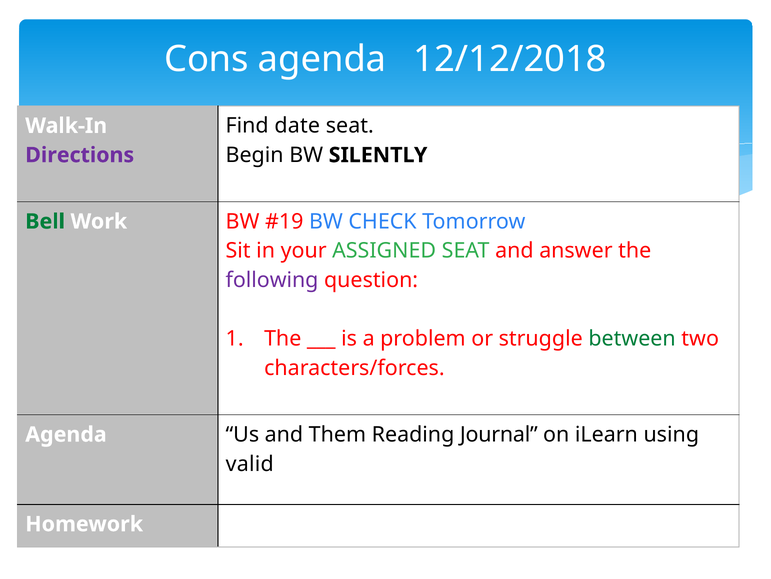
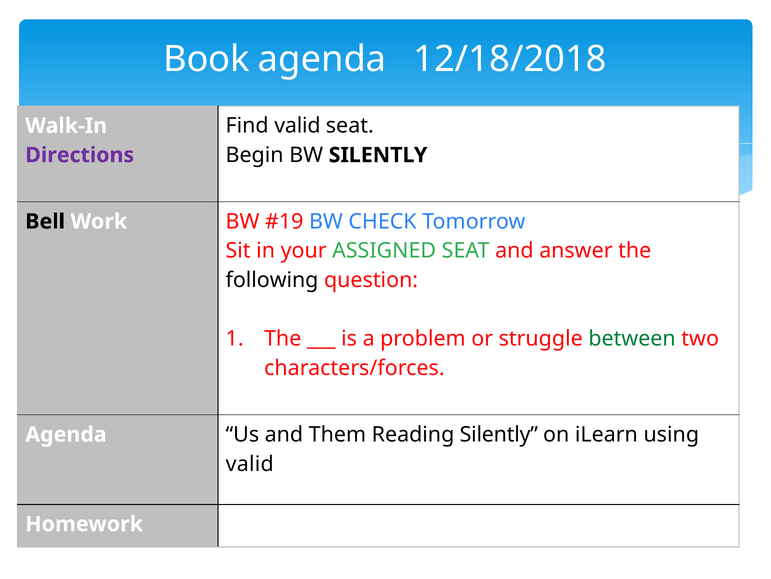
Cons: Cons -> Book (206, 59)
12/12/2018: 12/12/2018 -> 12/18/2018 (510, 59)
Find date: date -> valid (297, 126)
Bell colour: green -> black (45, 221)
following colour: purple -> black (272, 280)
Reading Journal: Journal -> Silently (499, 434)
